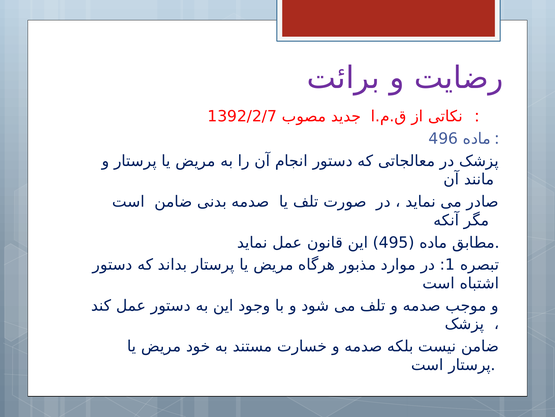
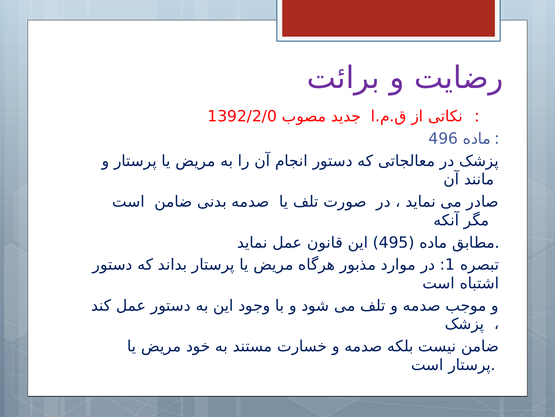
1392/2/7: 1392/2/7 -> 1392/2/0 (242, 116)
